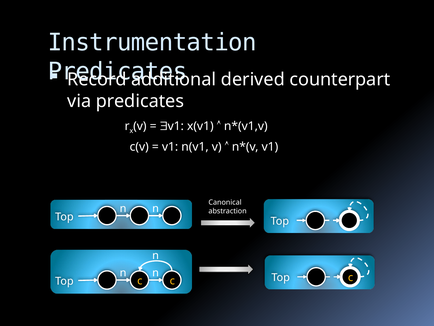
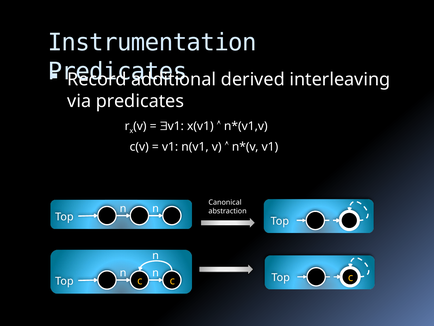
counterpart: counterpart -> interleaving (340, 79)
